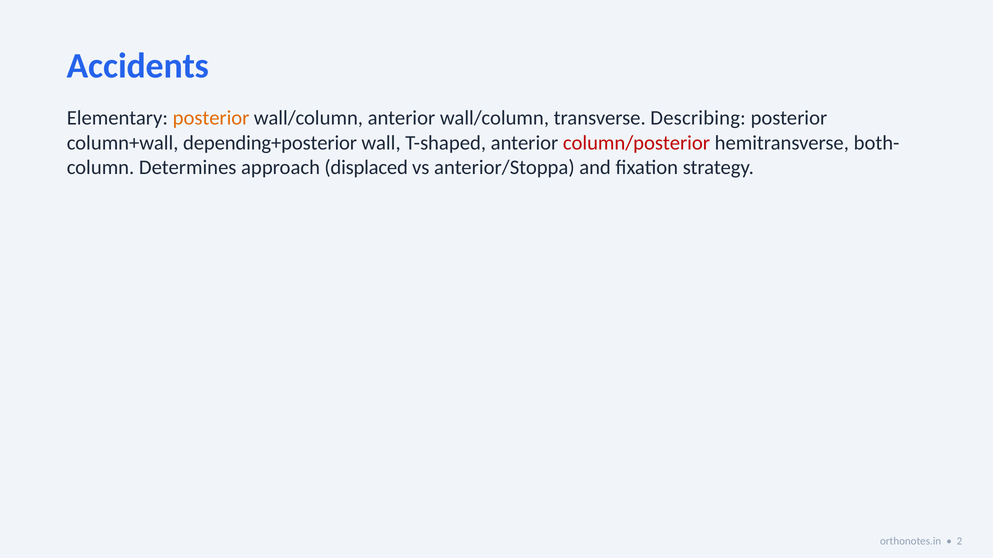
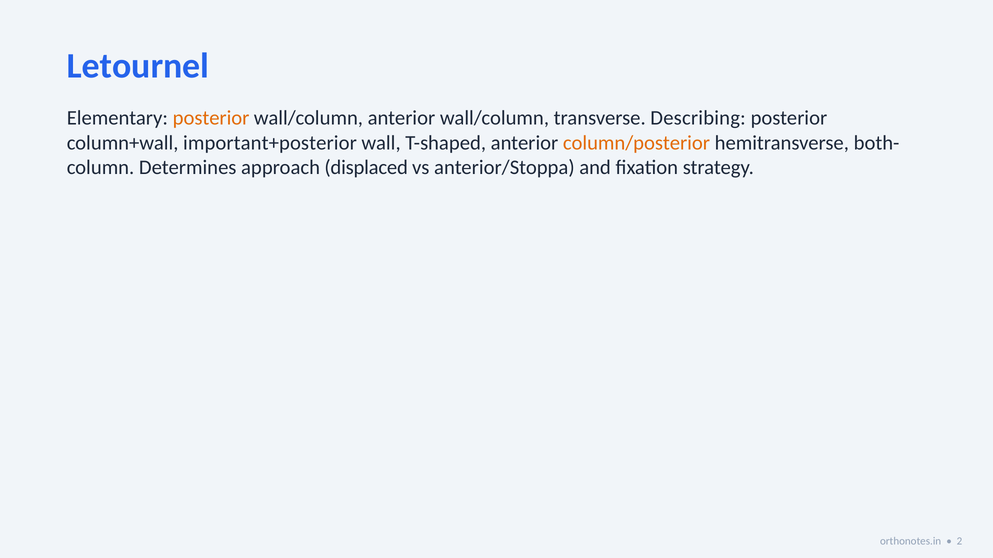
Accidents: Accidents -> Letournel (138, 66)
depending+posterior: depending+posterior -> important+posterior (270, 143)
column/posterior colour: red -> orange (636, 143)
